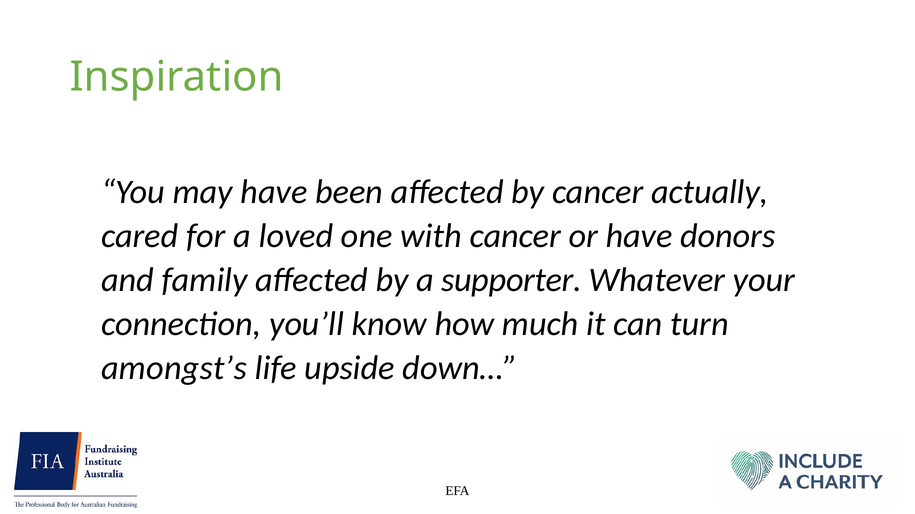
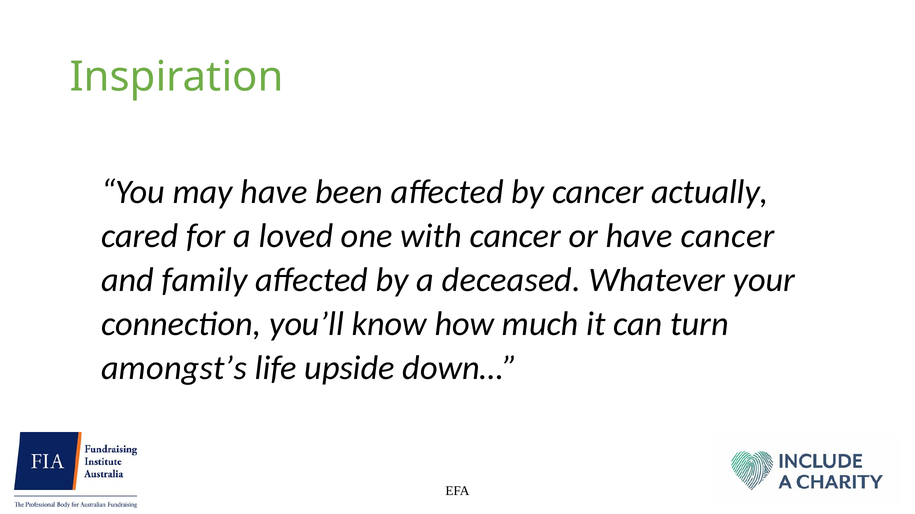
have donors: donors -> cancer (728, 236)
supporter: supporter -> deceased (511, 280)
